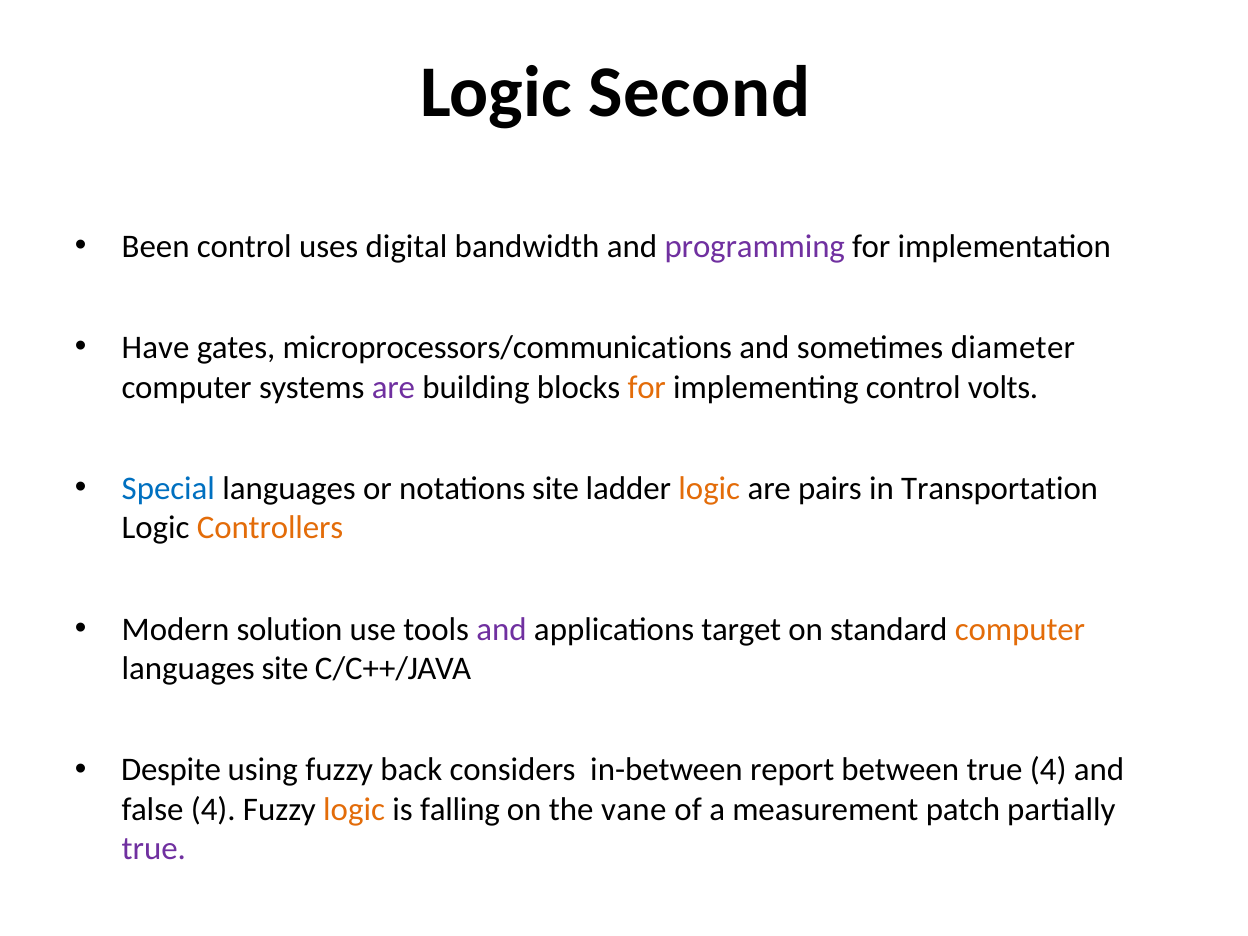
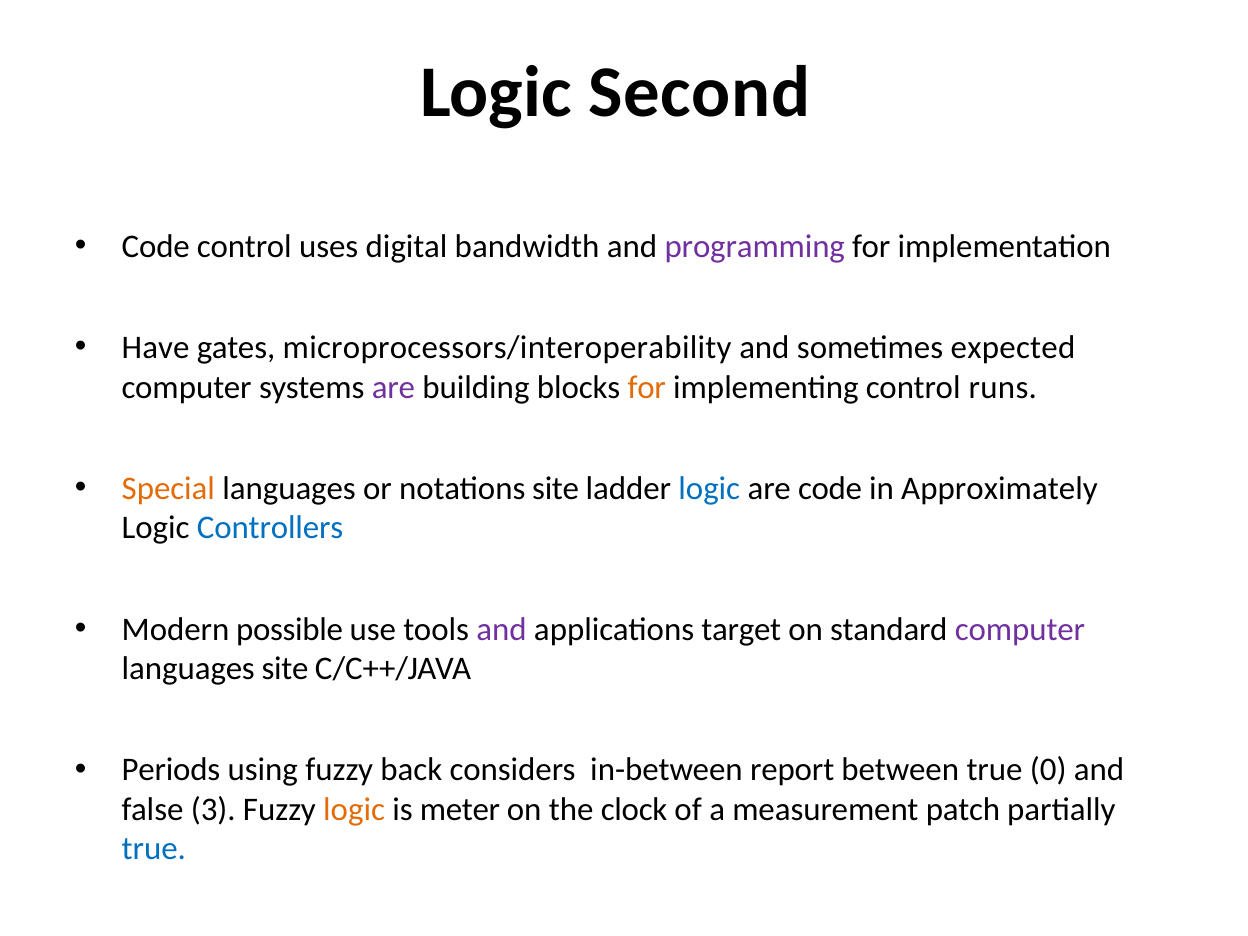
Been: Been -> Code (156, 247)
microprocessors/communications: microprocessors/communications -> microprocessors/interoperability (507, 348)
diameter: diameter -> expected (1013, 348)
volts: volts -> runs (1003, 387)
Special colour: blue -> orange (168, 489)
logic colour: orange -> blue (709, 489)
are pairs: pairs -> code (830, 489)
Transportation: Transportation -> Approximately (999, 489)
Controllers colour: orange -> blue (270, 528)
solution: solution -> possible (290, 629)
computer colour: orange -> purple (1020, 629)
Despite: Despite -> Periods (171, 770)
true 4: 4 -> 0 (1048, 770)
false 4: 4 -> 3 (213, 810)
falling: falling -> meter (460, 810)
vane: vane -> clock (634, 810)
true colour: purple -> blue (154, 849)
